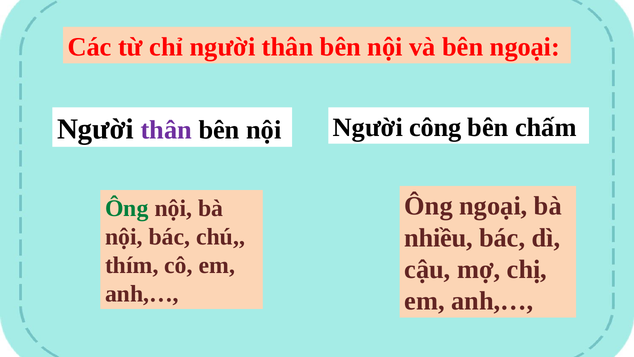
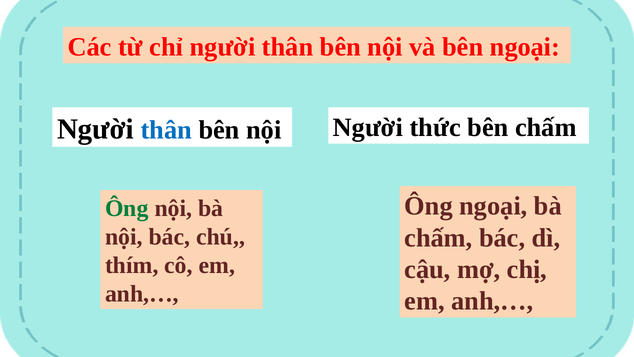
thân colour: purple -> blue (166, 130)
công: công -> thức (435, 127)
nhiều: nhiều -> chấm (438, 238)
